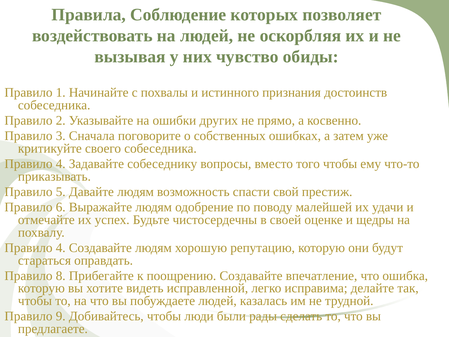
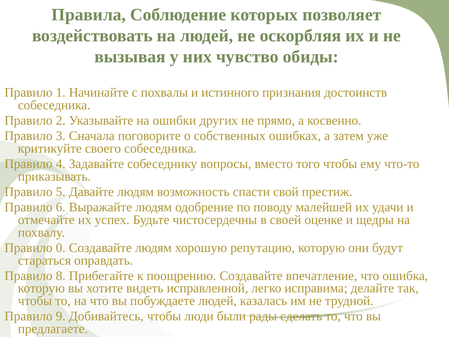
4: 4 -> 0 (61, 248)
